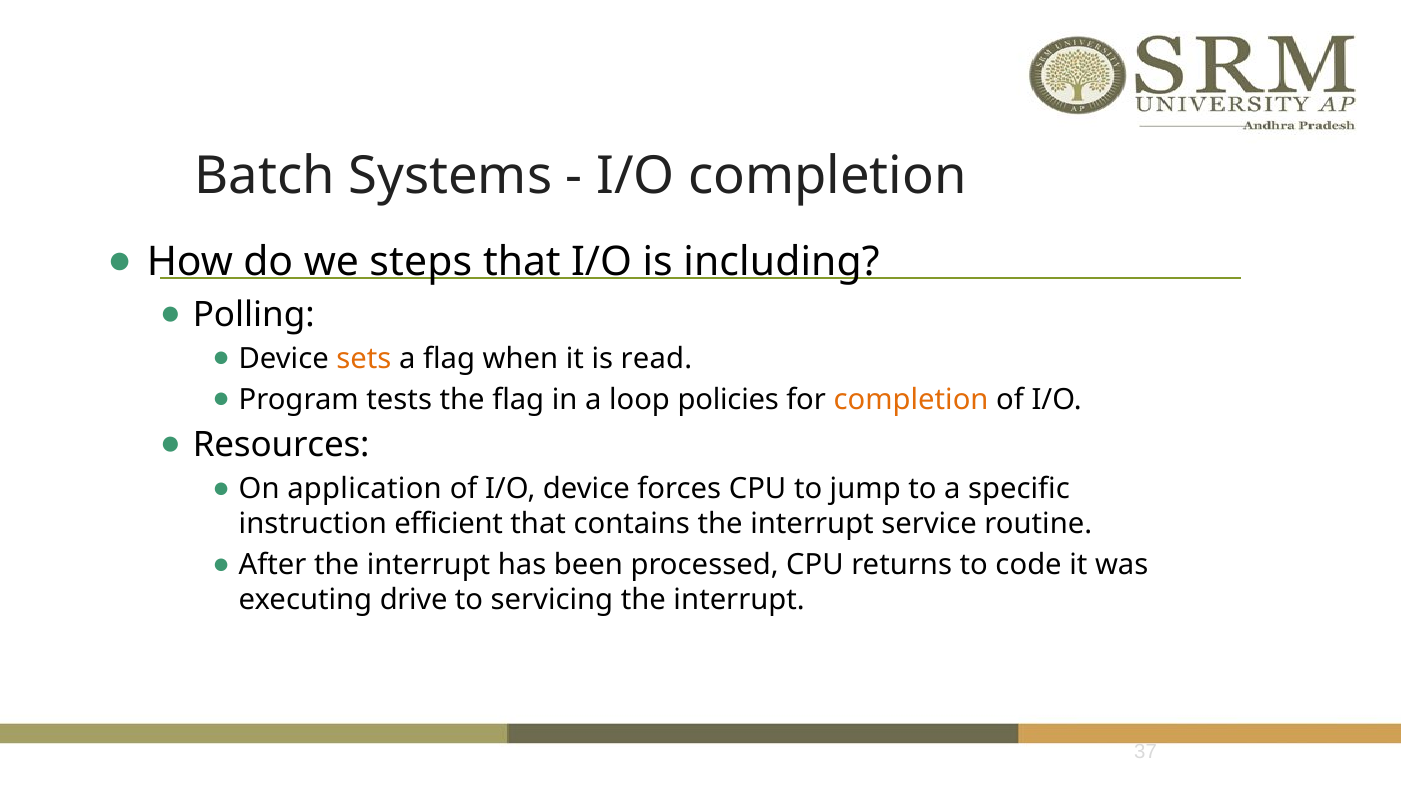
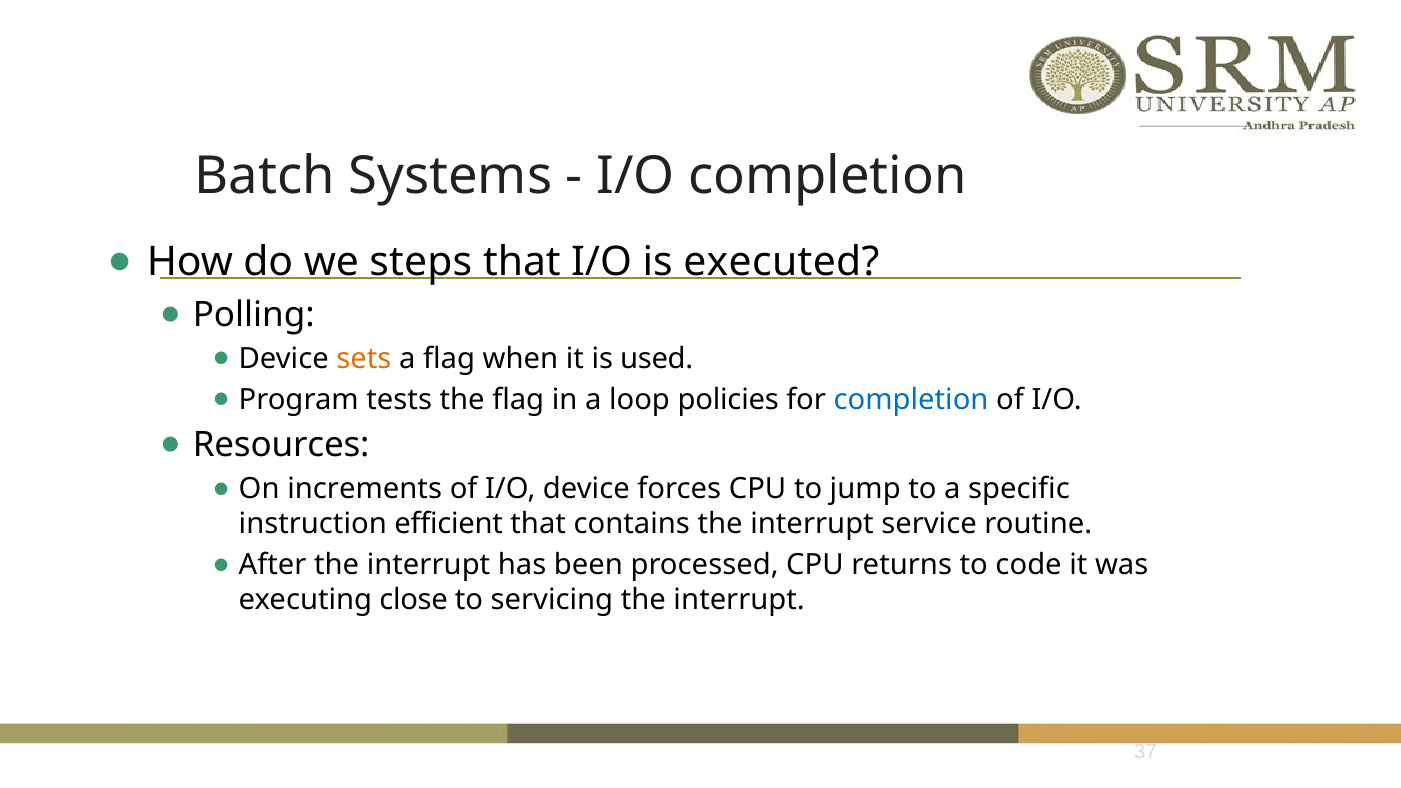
including: including -> executed (781, 262)
read: read -> used (657, 359)
completion colour: orange -> blue (911, 399)
application: application -> increments (365, 489)
drive: drive -> close (414, 600)
